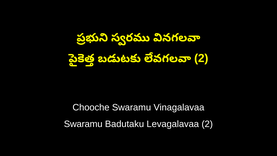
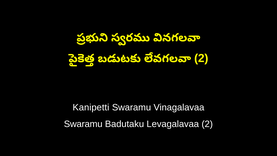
Choochе: Choochе -> Kanipetti (91, 107)
